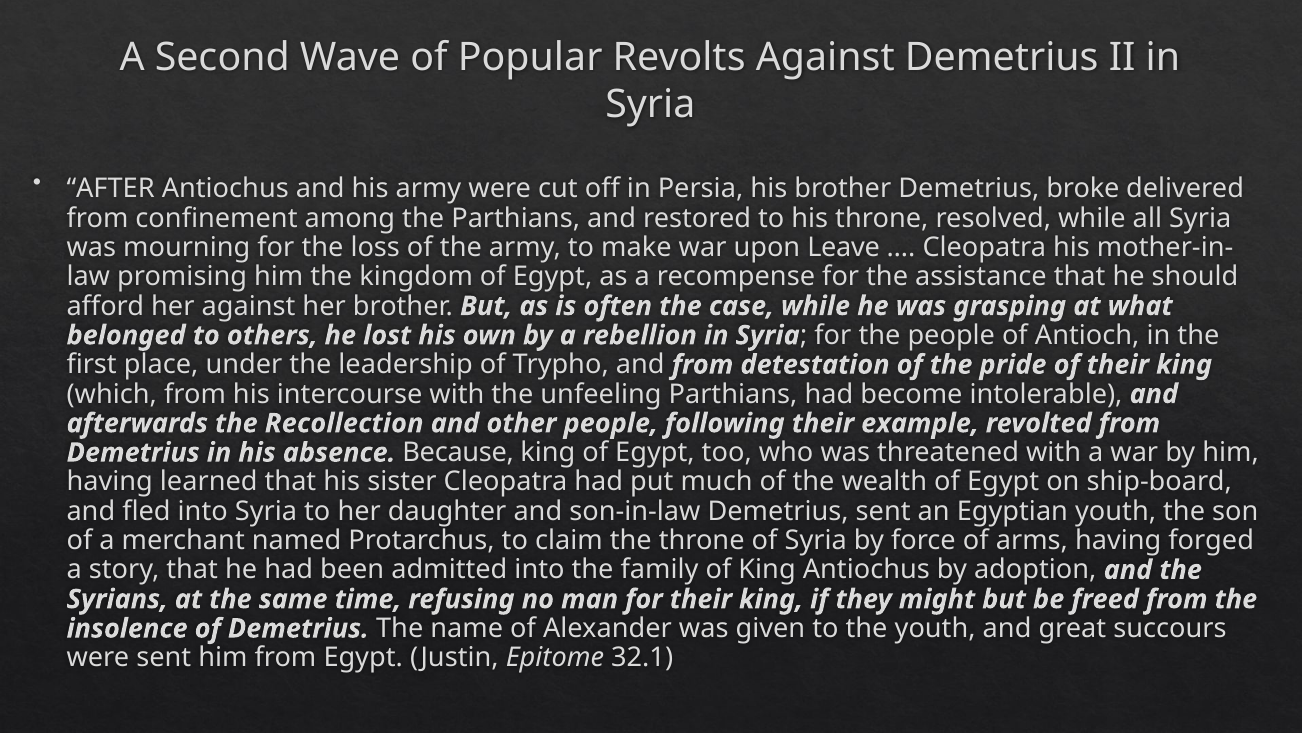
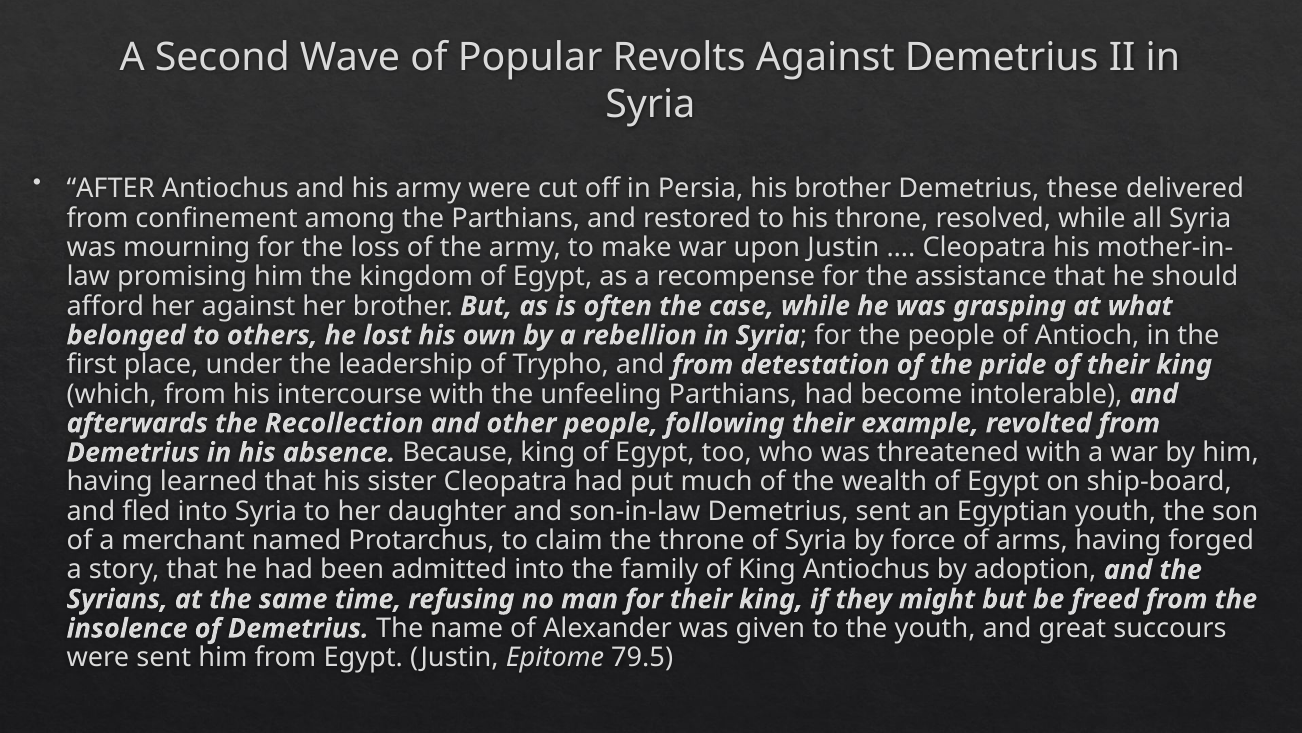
broke: broke -> these (1083, 189)
upon Leave: Leave -> Justin (843, 247)
32.1: 32.1 -> 79.5 (642, 657)
